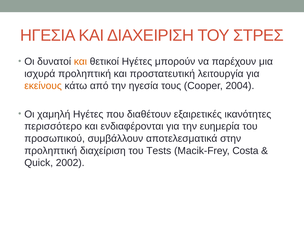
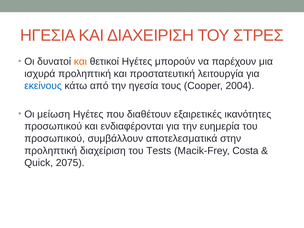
εκείνους colour: orange -> blue (43, 86)
χαμηλή: χαμηλή -> μείωση (54, 114)
περισσότερο: περισσότερο -> προσωπικού (53, 126)
2002: 2002 -> 2075 (70, 163)
